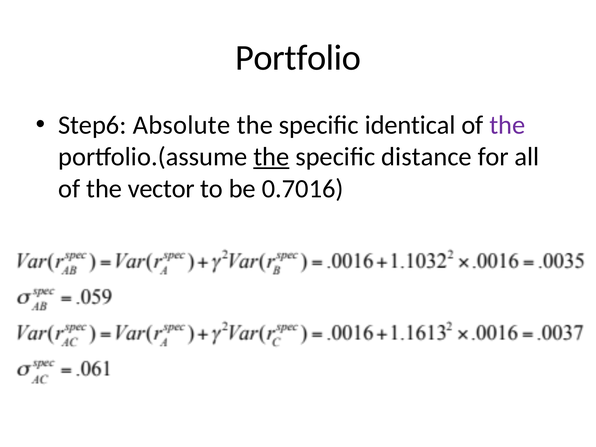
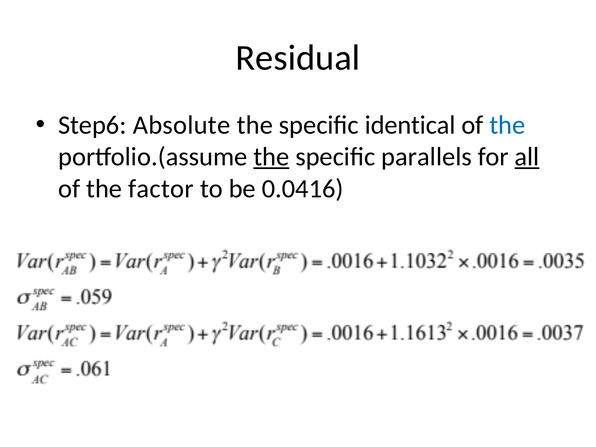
Portfolio: Portfolio -> Residual (298, 58)
the colour: purple -> blue (507, 125)
distance: distance -> parallels (427, 157)
all underline: none -> present (527, 157)
vector: vector -> factor (161, 189)
0.7016: 0.7016 -> 0.0416 (303, 189)
